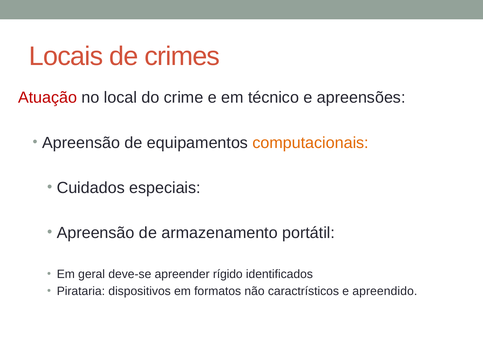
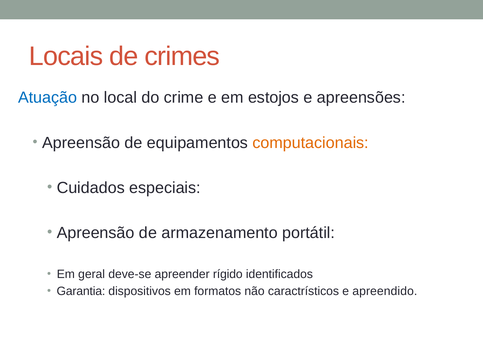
Atuação colour: red -> blue (48, 98)
técnico: técnico -> estojos (274, 98)
Pirataria: Pirataria -> Garantia (81, 291)
